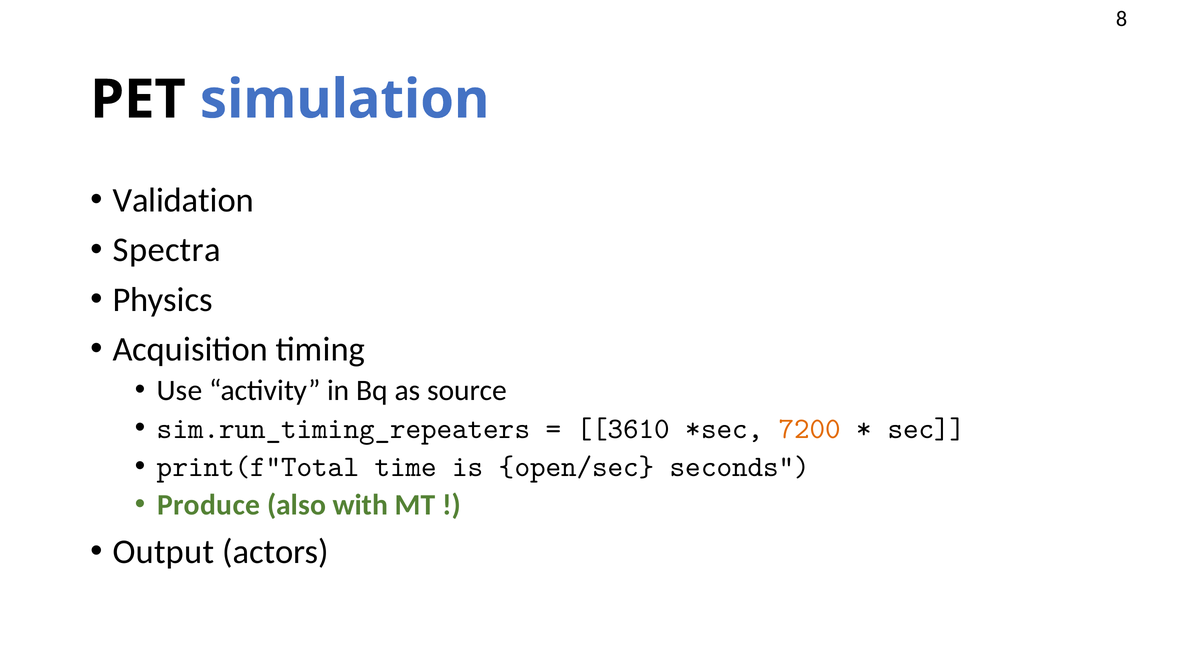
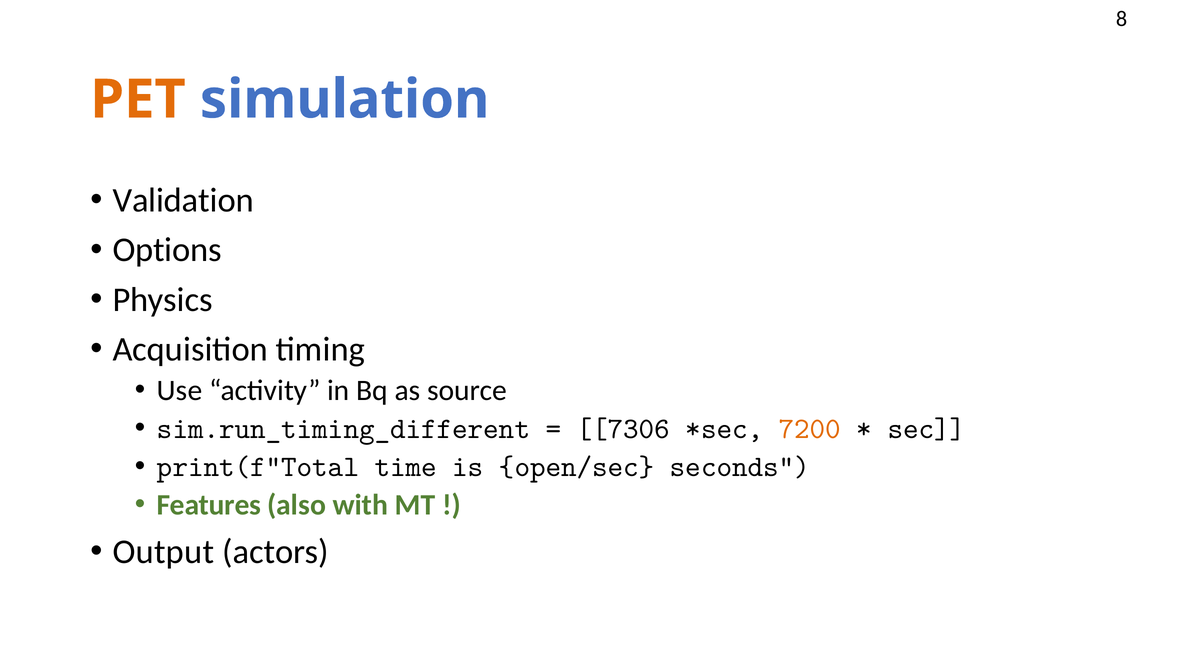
PET colour: black -> orange (138, 100)
Spectra: Spectra -> Options (167, 250)
sim.run_timing_repeaters: sim.run_timing_repeaters -> sim.run_timing_different (344, 428)
3610: 3610 -> 7306 (623, 428)
Produce: Produce -> Features (209, 504)
